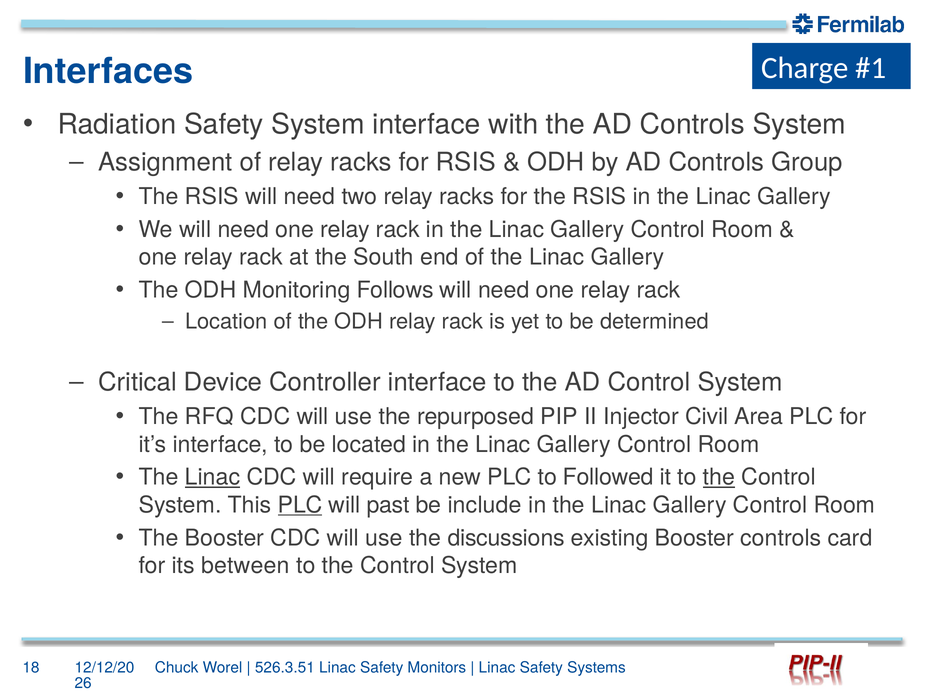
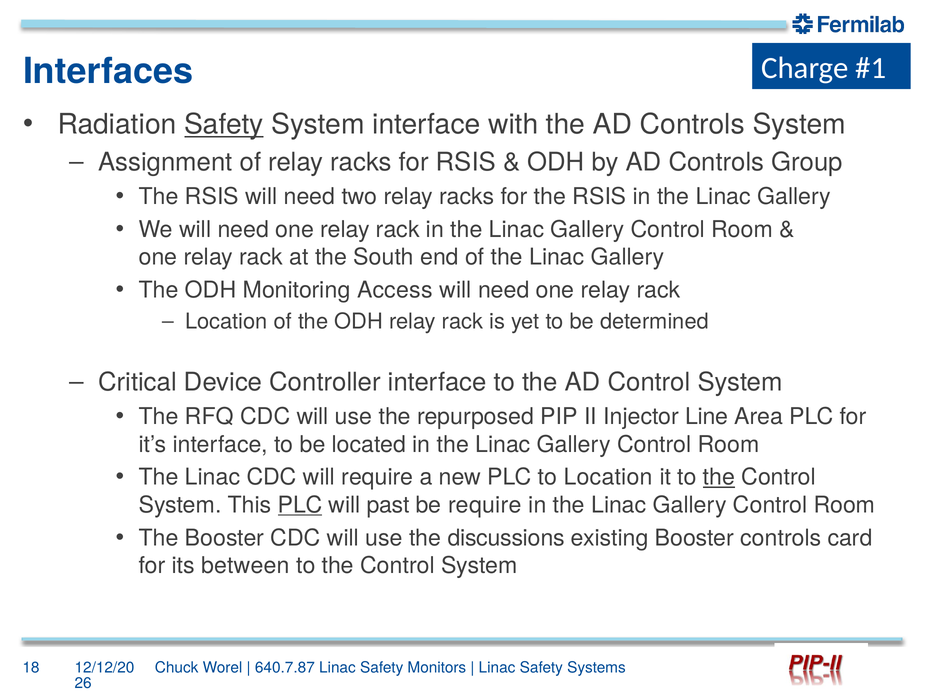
Safety underline: none -> present (224, 124)
Follows: Follows -> Access (395, 290)
Civil: Civil -> Line (707, 416)
Linac underline: present -> none (213, 477)
to Followed: Followed -> Location (608, 477)
be include: include -> require (485, 505)
526.3.51: 526.3.51 -> 640.7.87 (285, 667)
